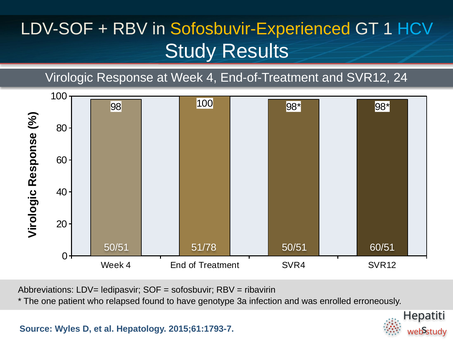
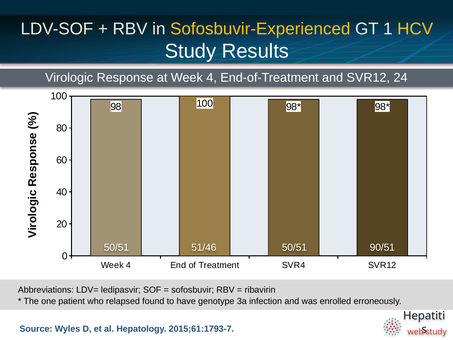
HCV colour: light blue -> yellow (415, 29)
51/78: 51/78 -> 51/46 (204, 247)
60/51: 60/51 -> 90/51 (382, 247)
